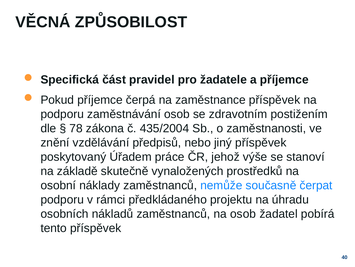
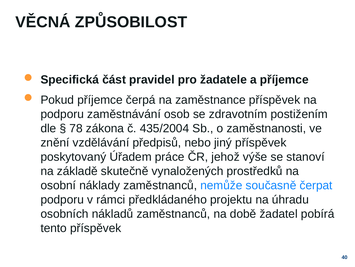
na osob: osob -> době (243, 213)
